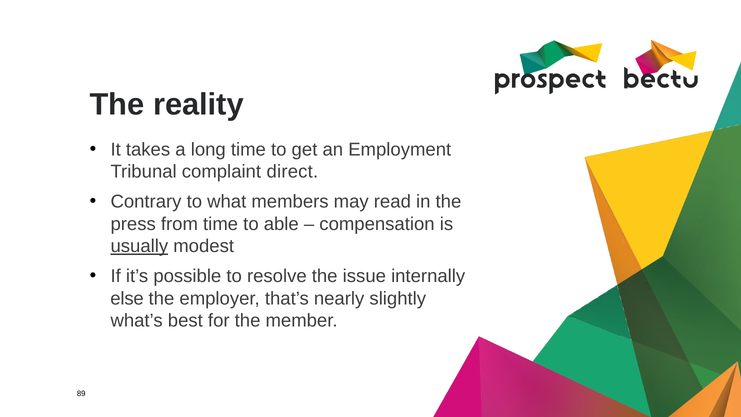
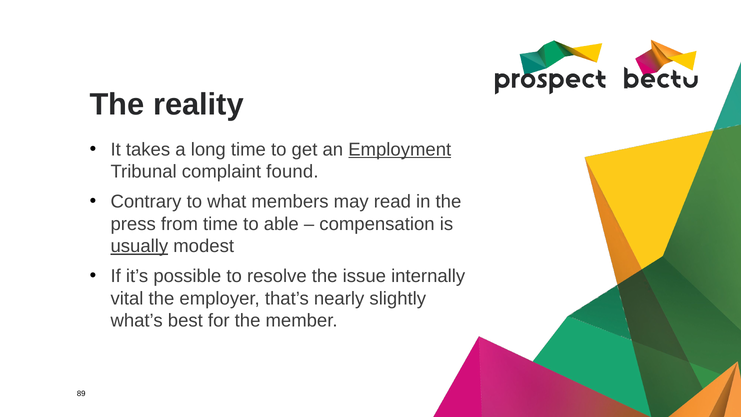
Employment underline: none -> present (400, 149)
direct: direct -> found (292, 172)
else: else -> vital (127, 298)
